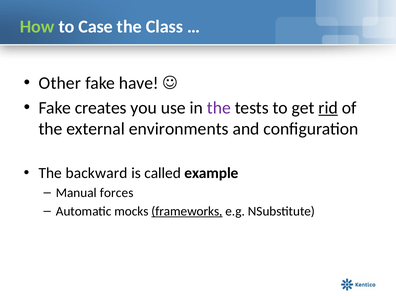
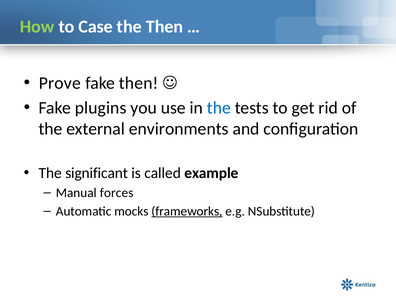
the Class: Class -> Then (165, 27)
Other: Other -> Prove (60, 83)
fake have: have -> then (139, 83)
creates: creates -> plugins (101, 108)
the colour: purple -> blue (219, 108)
rid underline: present -> none (328, 108)
backward: backward -> significant (97, 173)
